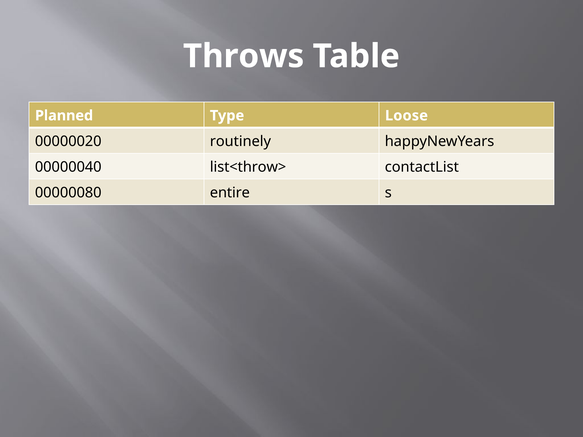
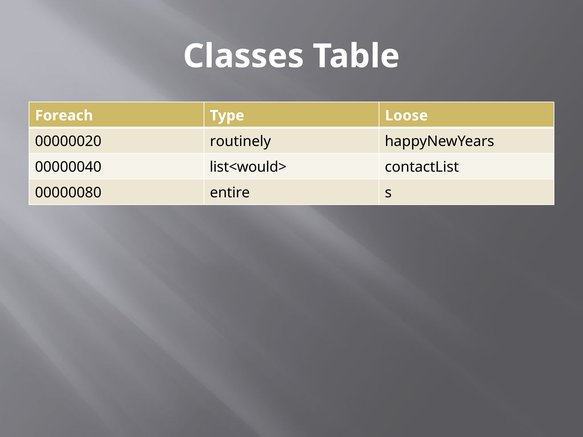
Throws: Throws -> Classes (244, 56)
Planned: Planned -> Foreach (64, 116)
list<throw>: list<throw> -> list<would> (248, 167)
